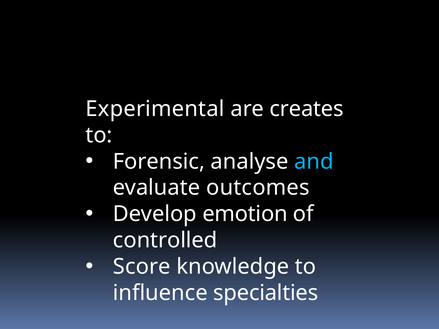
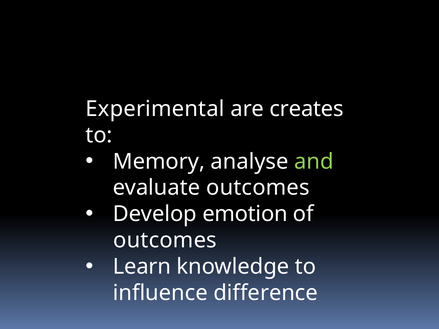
Forensic: Forensic -> Memory (159, 162)
and colour: light blue -> light green (314, 162)
controlled: controlled -> outcomes (165, 241)
Score: Score -> Learn (142, 267)
specialties: specialties -> difference (266, 293)
